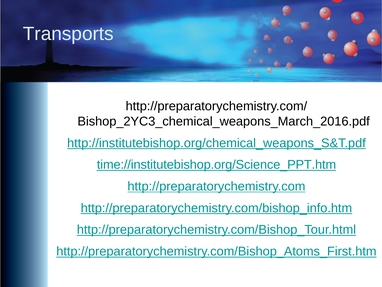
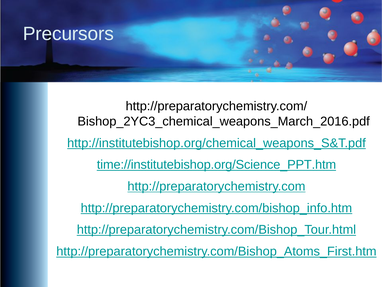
Transports: Transports -> Precursors (68, 34)
